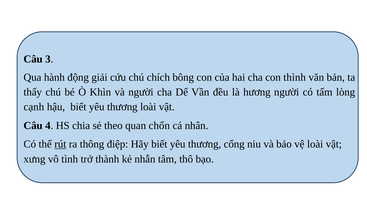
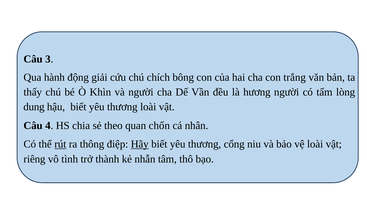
thình: thình -> trắng (295, 77)
cạnh: cạnh -> dung (34, 107)
Hãy underline: none -> present (140, 144)
xưng: xưng -> riêng (34, 159)
